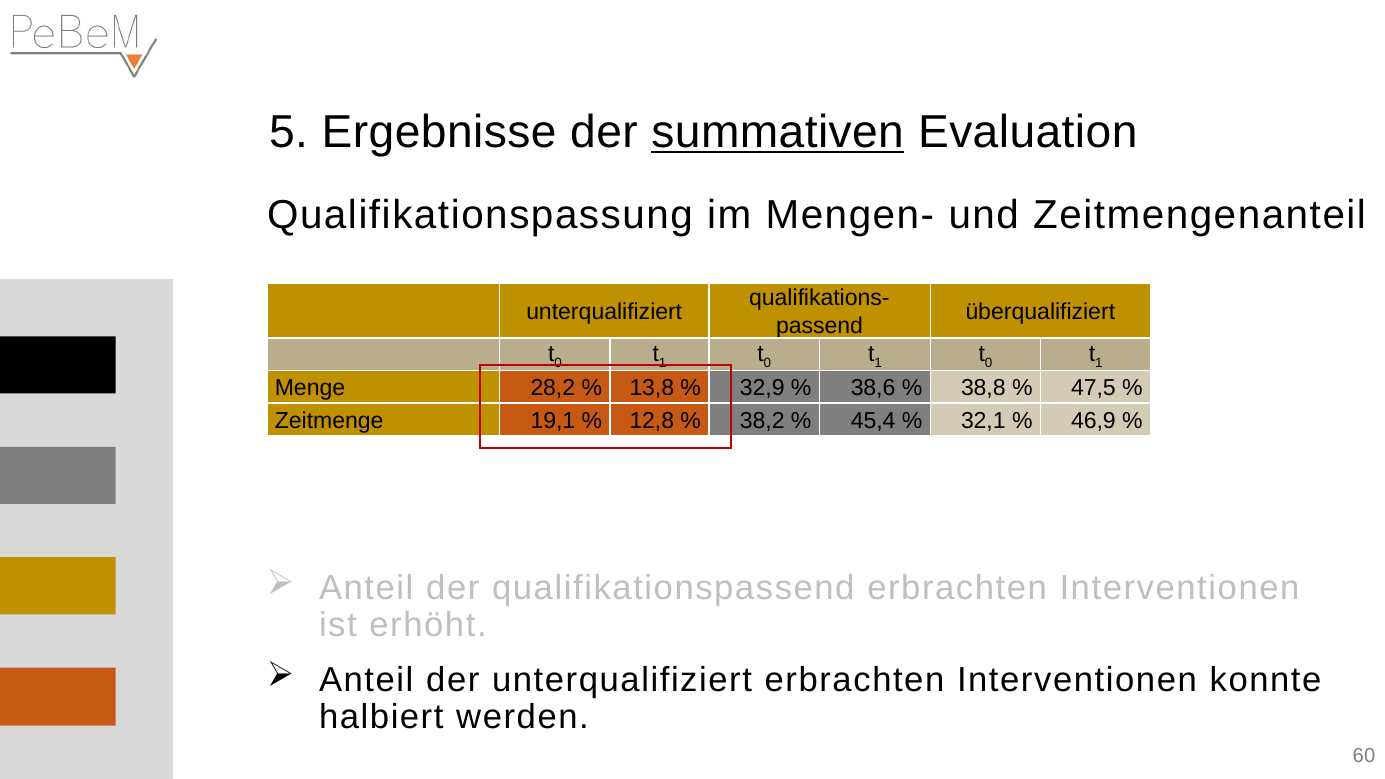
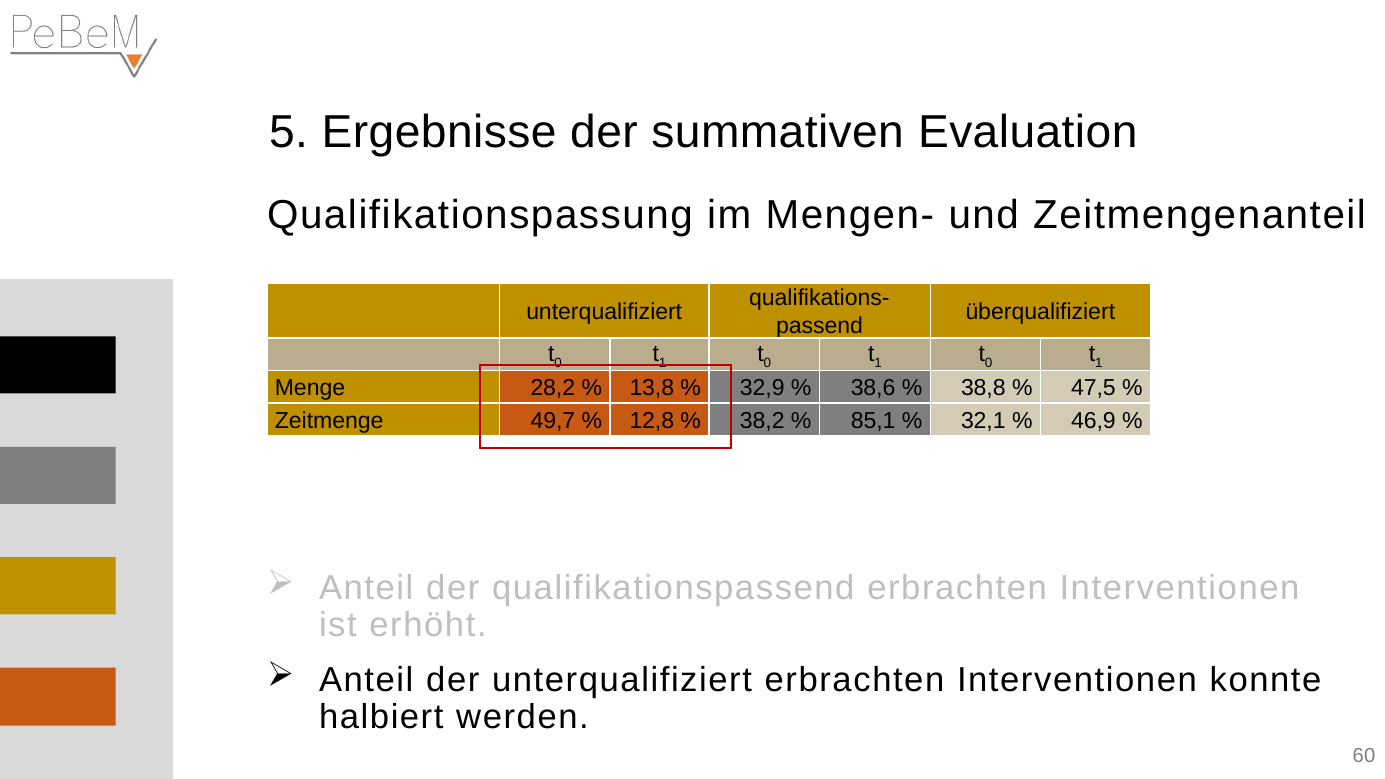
summativen underline: present -> none (778, 132)
19,1: 19,1 -> 49,7 (553, 421)
45,4: 45,4 -> 85,1 (873, 421)
